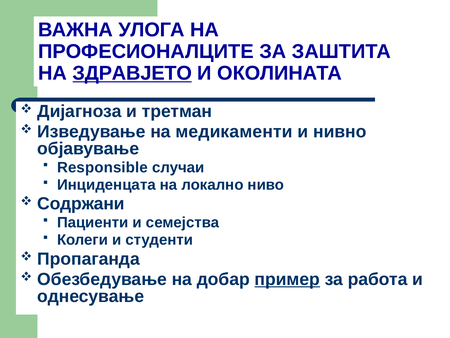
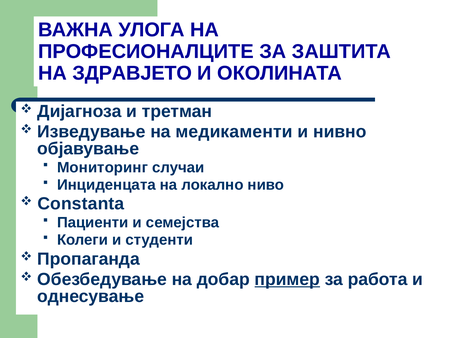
ЗДРАВЈЕТО underline: present -> none (132, 73)
Responsible: Responsible -> Moниторинг (102, 167)
Содржани: Содржани -> Constanta (81, 204)
